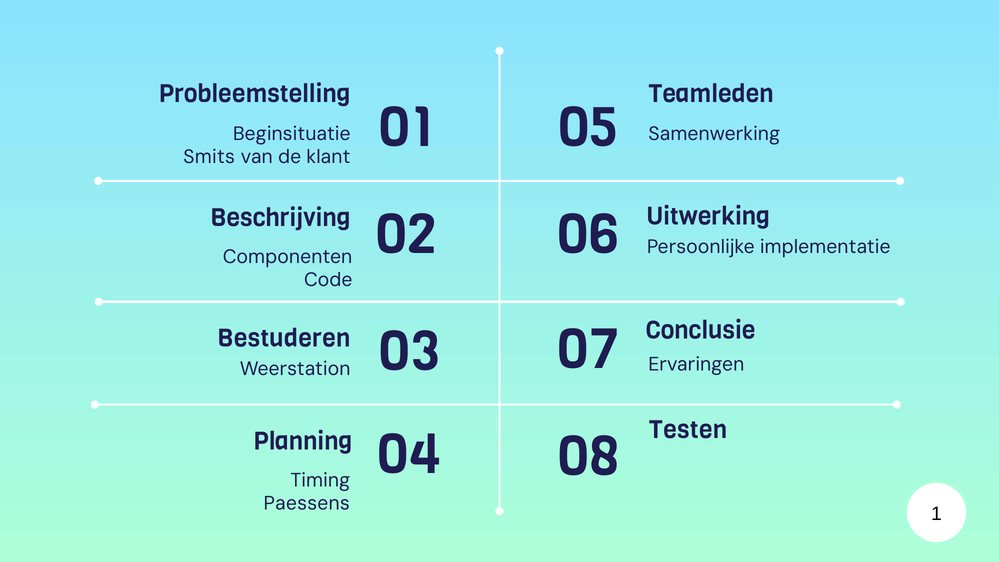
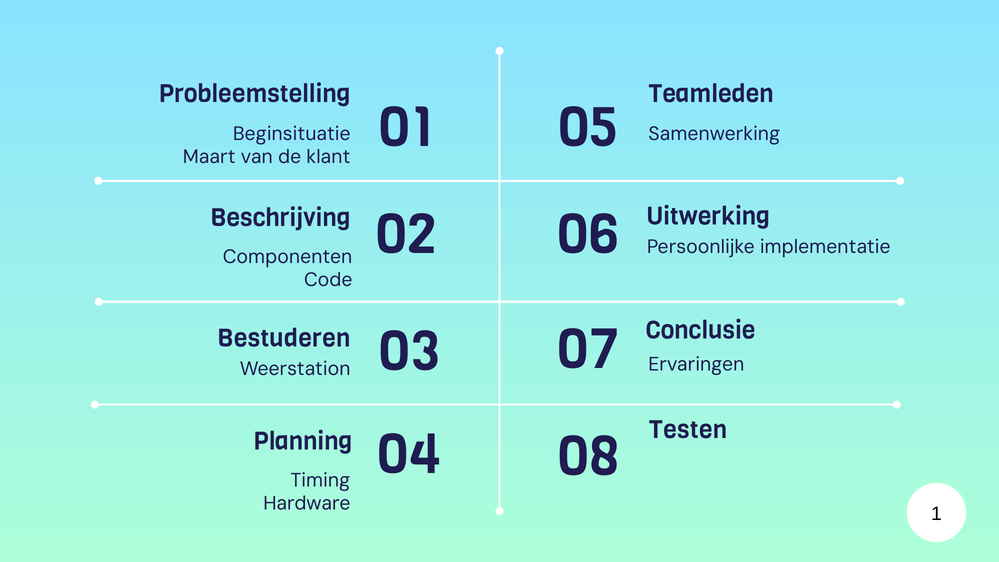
Smits: Smits -> Maart (209, 157)
Paessens: Paessens -> Hardware (307, 504)
